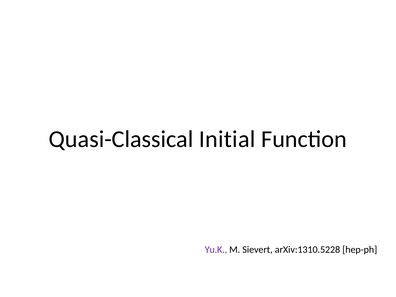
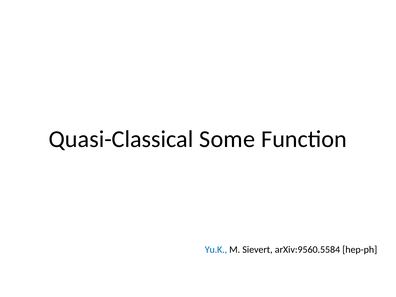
Initial: Initial -> Some (227, 139)
Yu.K colour: purple -> blue (216, 250)
arXiv:1310.5228: arXiv:1310.5228 -> arXiv:9560.5584 (307, 250)
